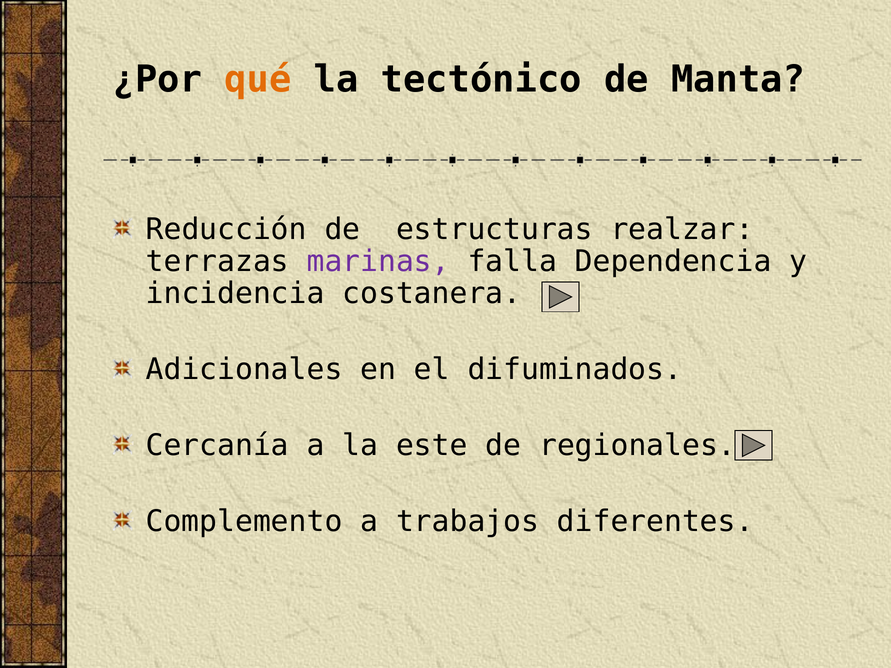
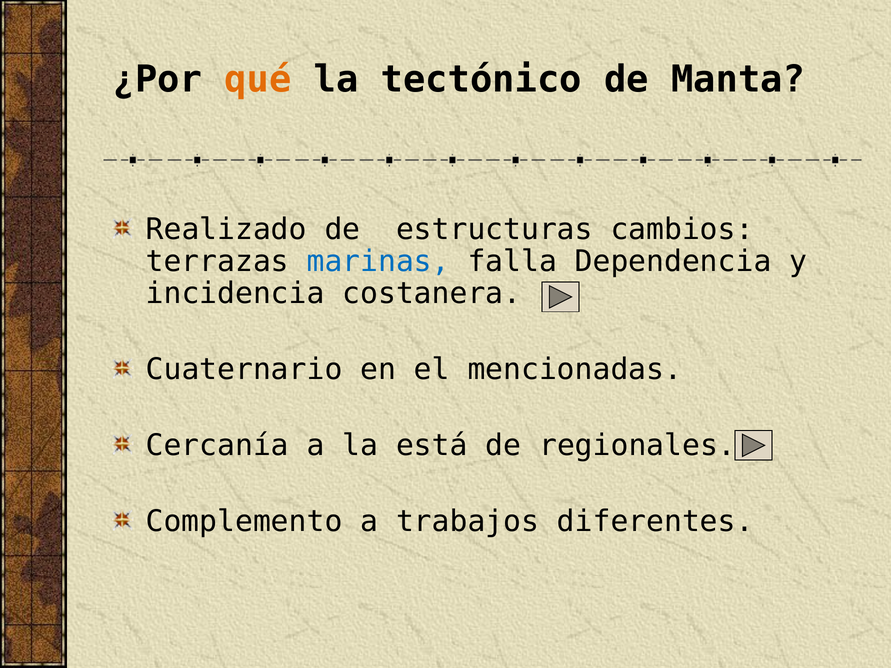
Reducción: Reducción -> Realizado (226, 230)
realzar: realzar -> cambios (682, 230)
marinas colour: purple -> blue (378, 262)
Adicionales: Adicionales -> Cuaternario (244, 370)
difuminados: difuminados -> mencionadas (575, 370)
este: este -> está (432, 446)
